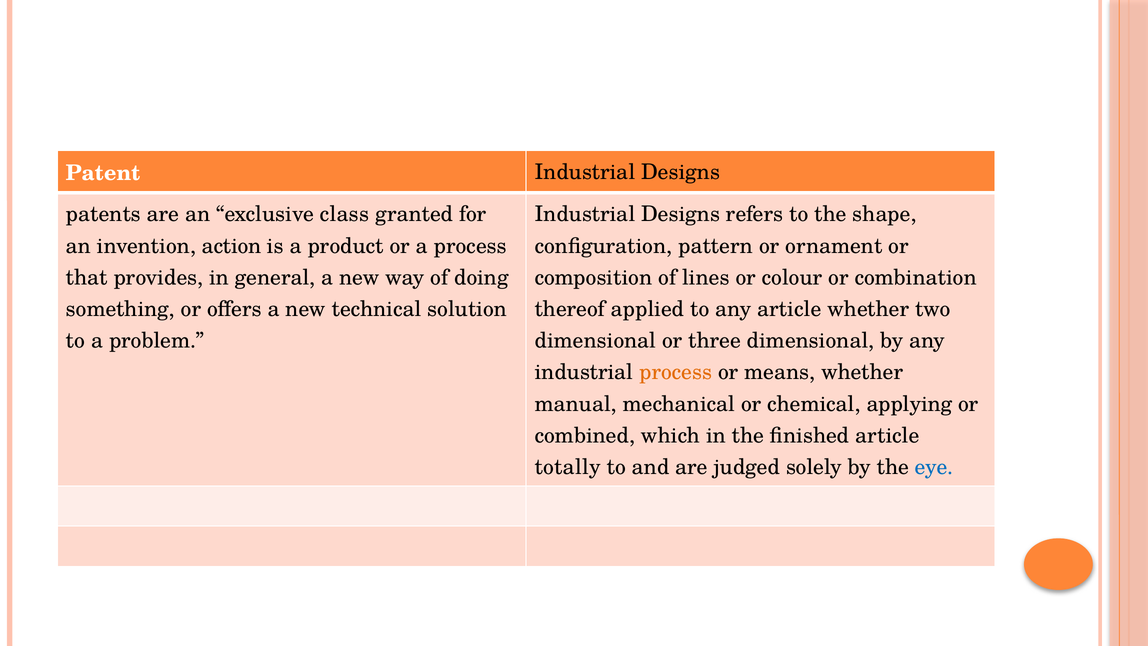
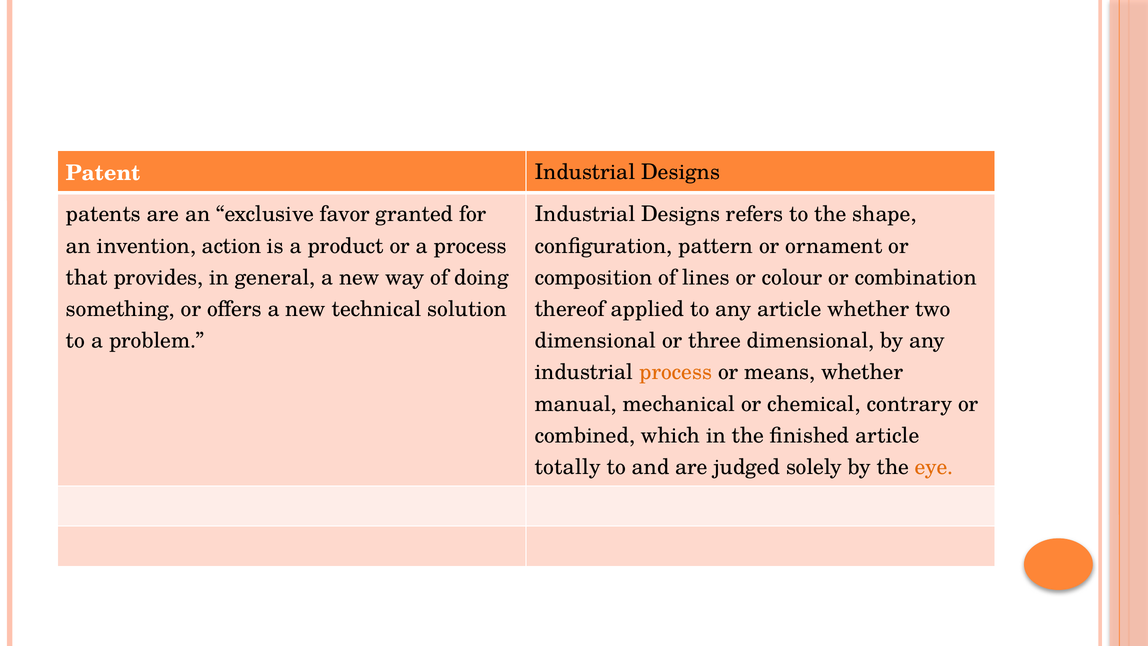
class: class -> favor (345, 214)
applying: applying -> contrary (909, 404)
eye colour: blue -> orange (934, 467)
